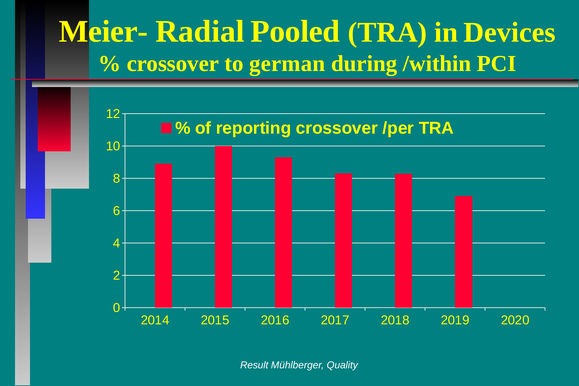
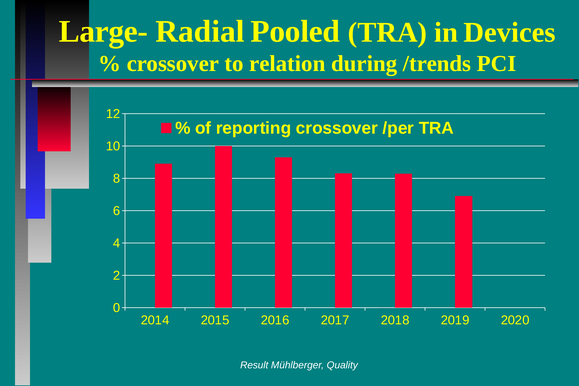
Meier-: Meier- -> Large- (103, 32)
german: german -> relation (287, 64)
/within: /within -> /trends (437, 64)
